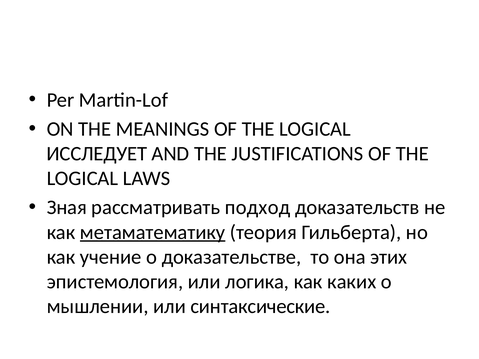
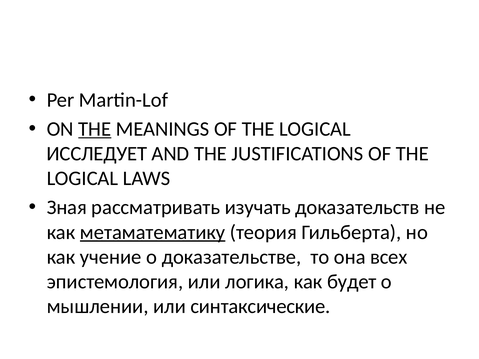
THE underline: none -> present (95, 129)
подход: подход -> изучать (258, 208)
этих: этих -> всех (389, 257)
каких: каких -> будет (352, 282)
